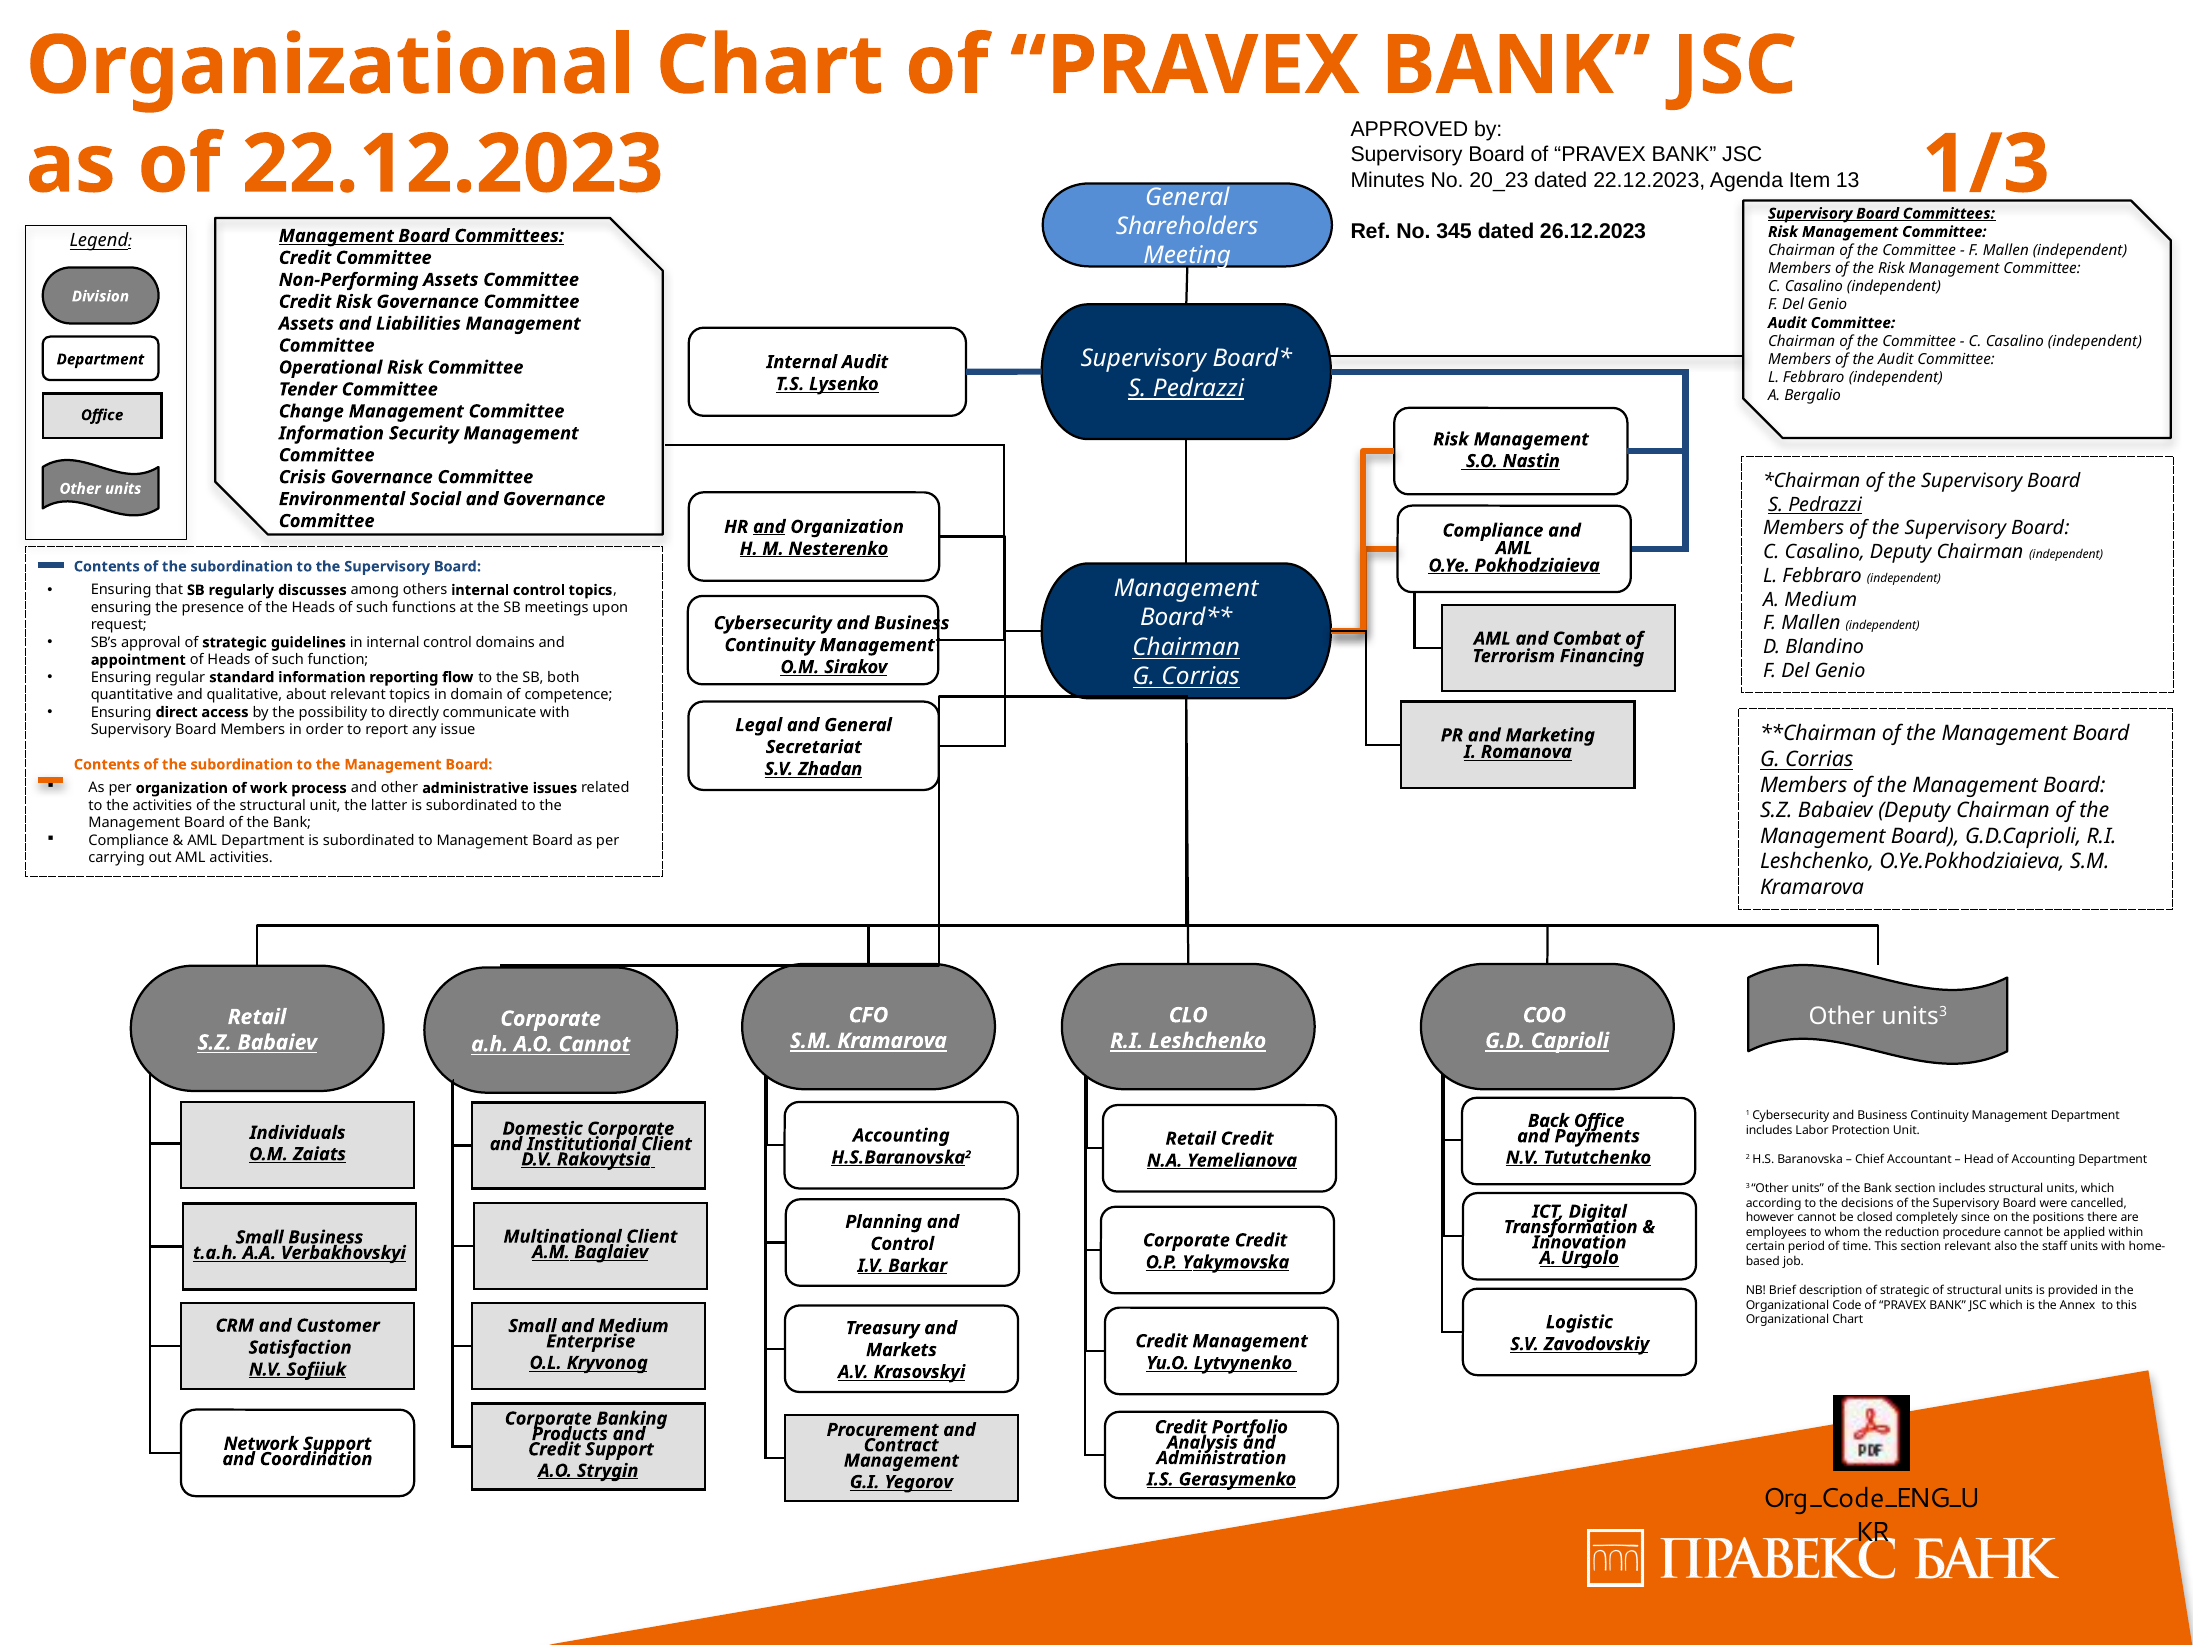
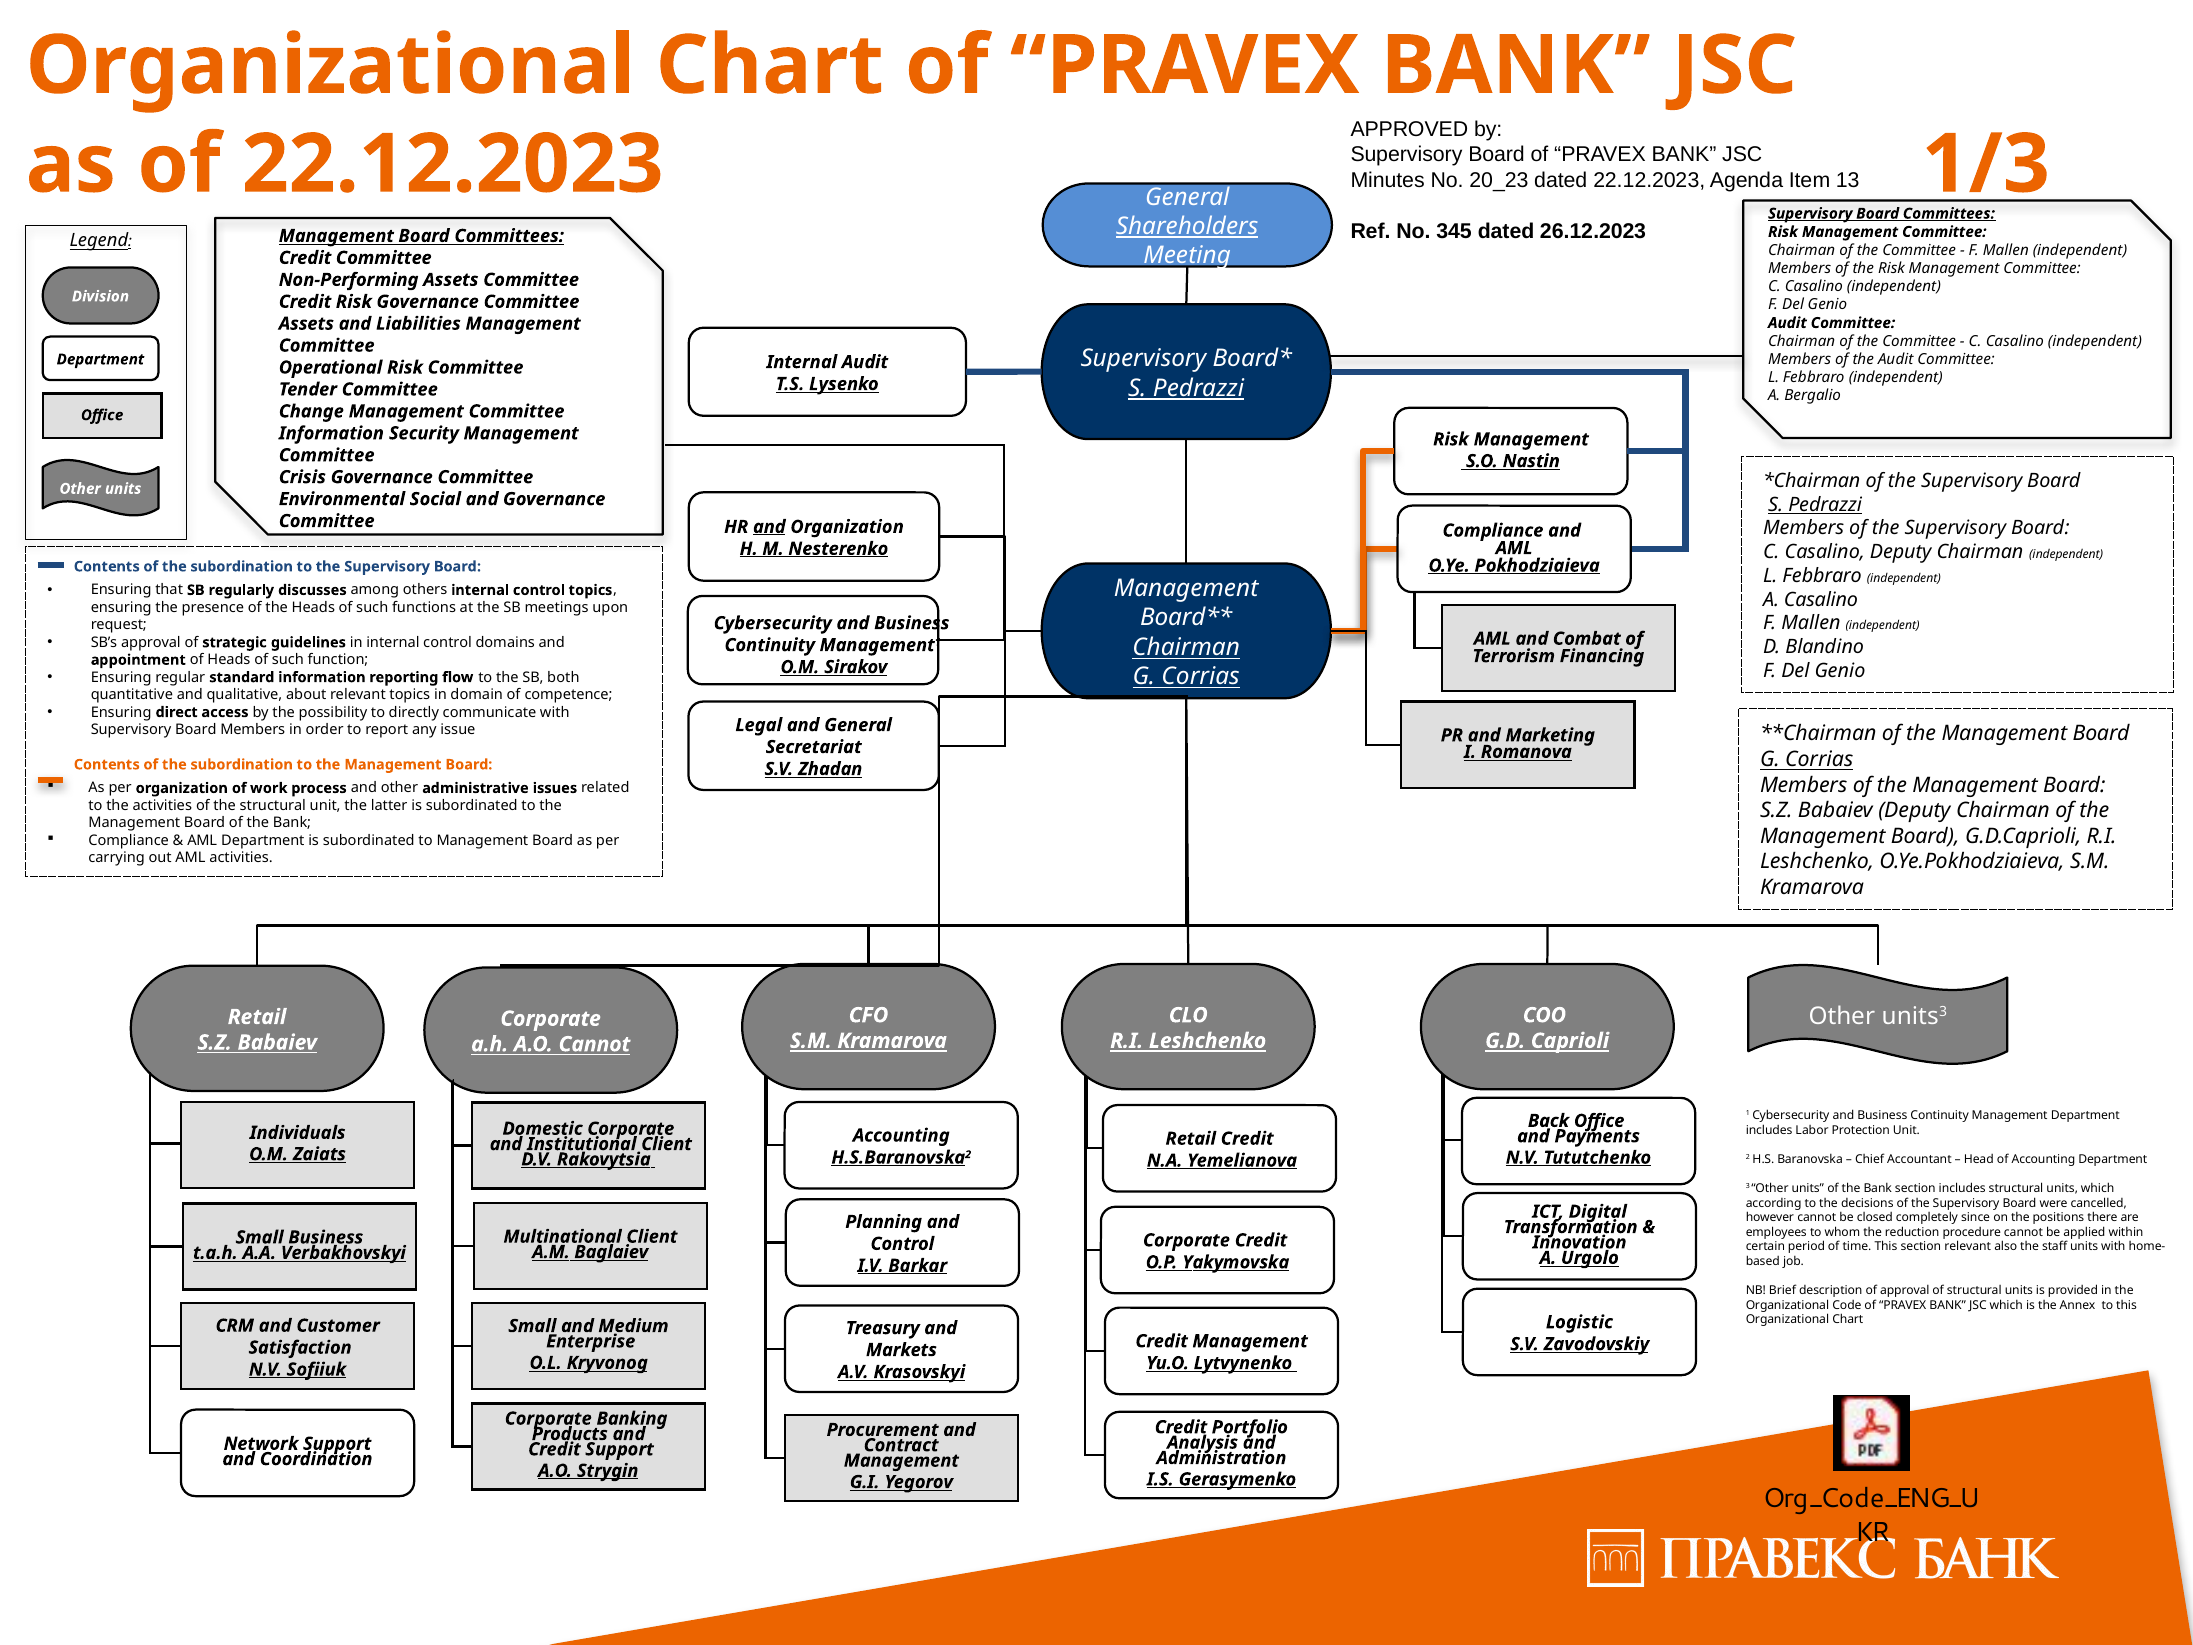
Shareholders underline: none -> present (1187, 227)
A Medium: Medium -> Casalino (1821, 599)
description of strategic: strategic -> approval (1905, 1290)
